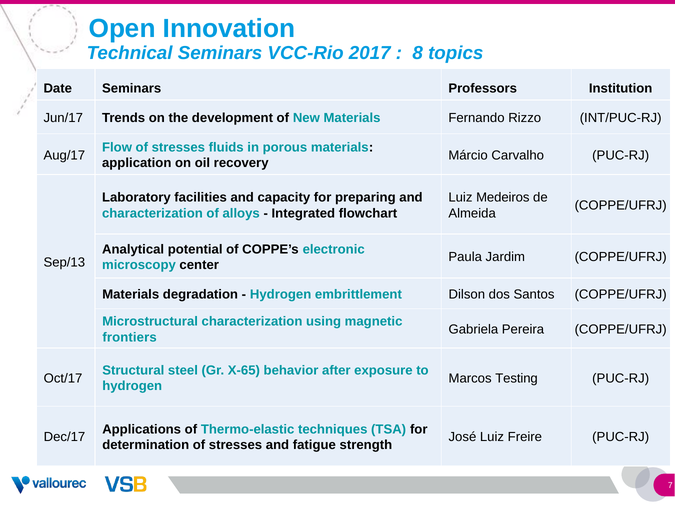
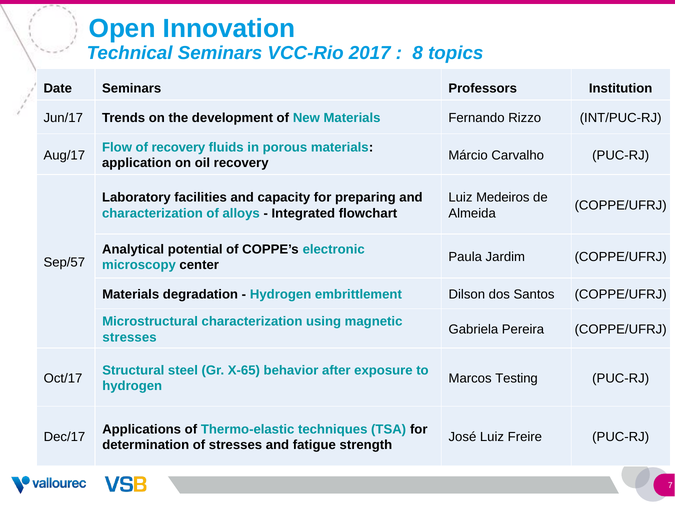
Flow of stresses: stresses -> recovery (178, 147)
Sep/13: Sep/13 -> Sep/57 (64, 262)
frontiers: frontiers -> stresses (130, 337)
